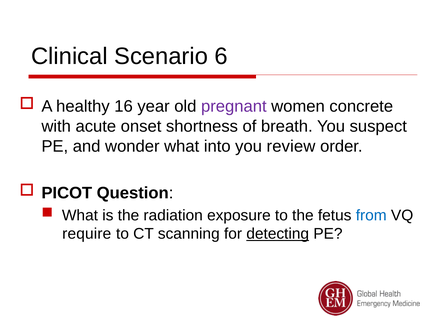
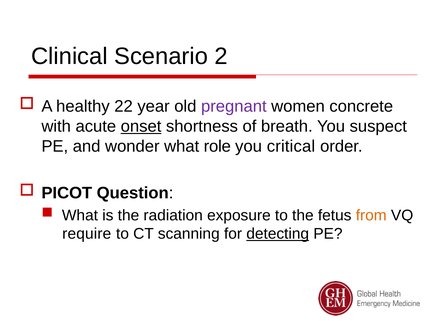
6: 6 -> 2 (221, 56)
16: 16 -> 22 (124, 106)
onset underline: none -> present (141, 126)
into: into -> role (217, 146)
review: review -> critical (291, 146)
from colour: blue -> orange (371, 215)
